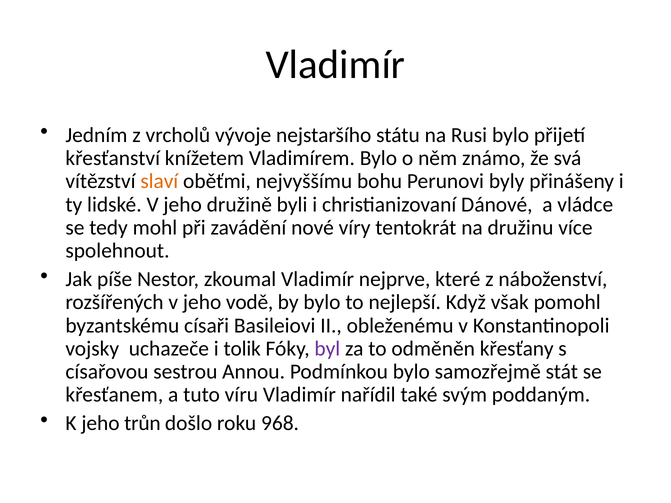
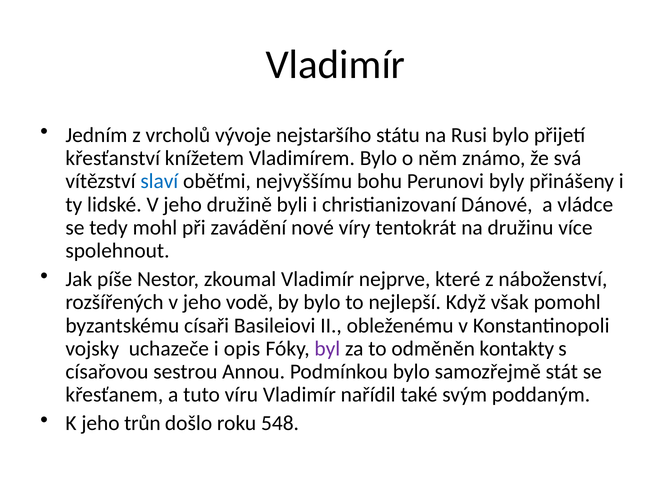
slaví colour: orange -> blue (159, 181)
tolik: tolik -> opis (242, 349)
křesťany: křesťany -> kontakty (517, 349)
968: 968 -> 548 (280, 424)
